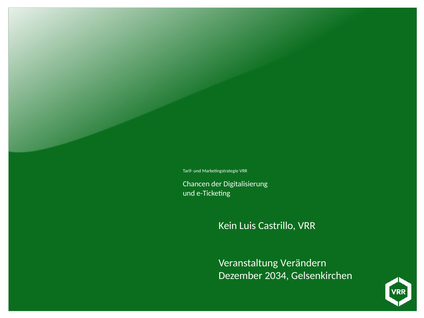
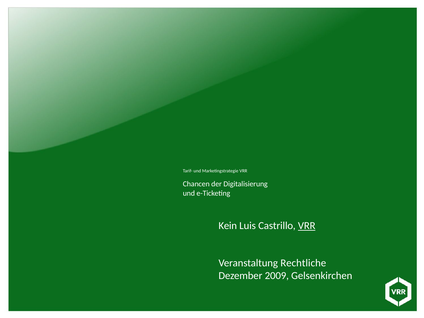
VRR underline: none -> present (307, 226)
Verändern: Verändern -> Rechtliche (303, 263)
2034: 2034 -> 2009 (277, 276)
